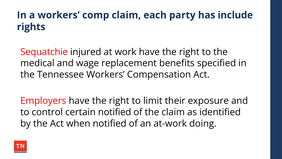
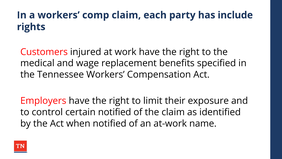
Sequatchie: Sequatchie -> Customers (44, 52)
doing: doing -> name (203, 123)
